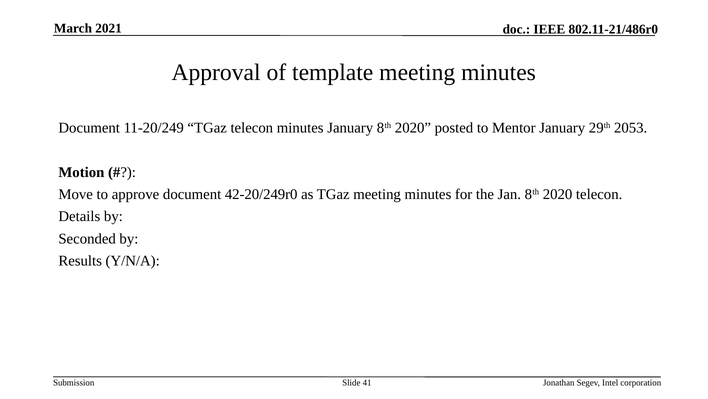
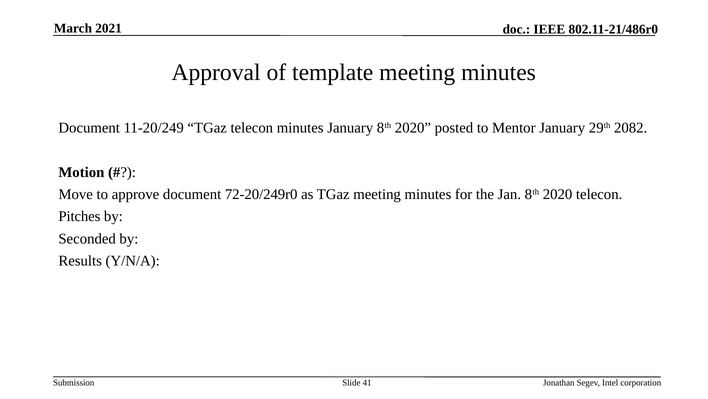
2053: 2053 -> 2082 (631, 128)
42-20/249r0: 42-20/249r0 -> 72-20/249r0 (261, 194)
Details: Details -> Pitches (79, 216)
